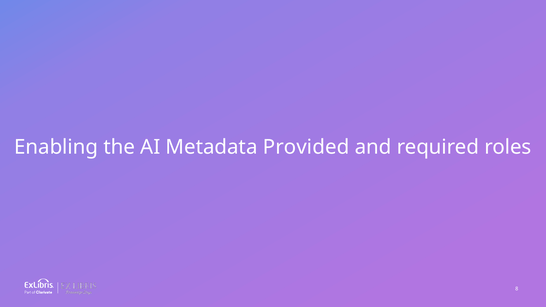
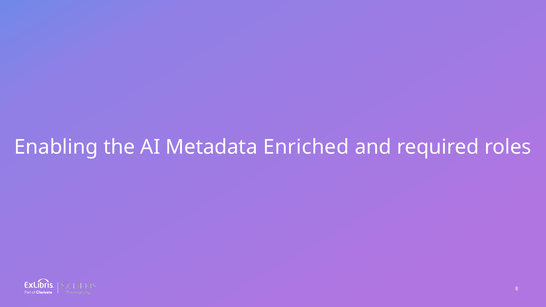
Provided: Provided -> Enriched (306, 147)
